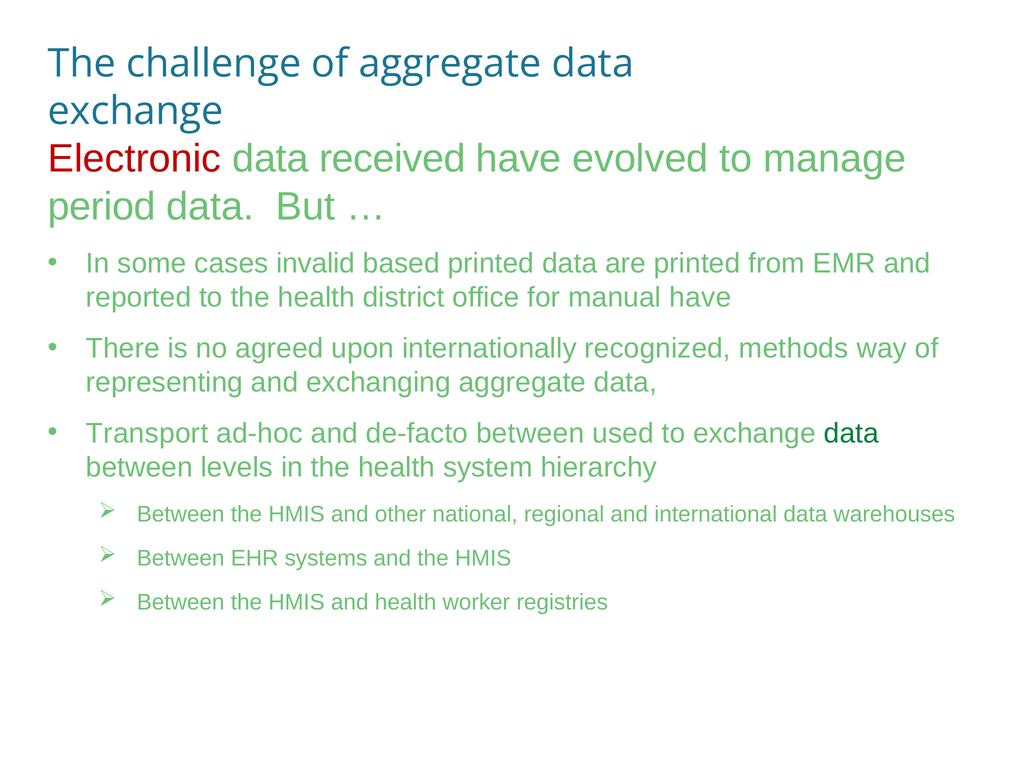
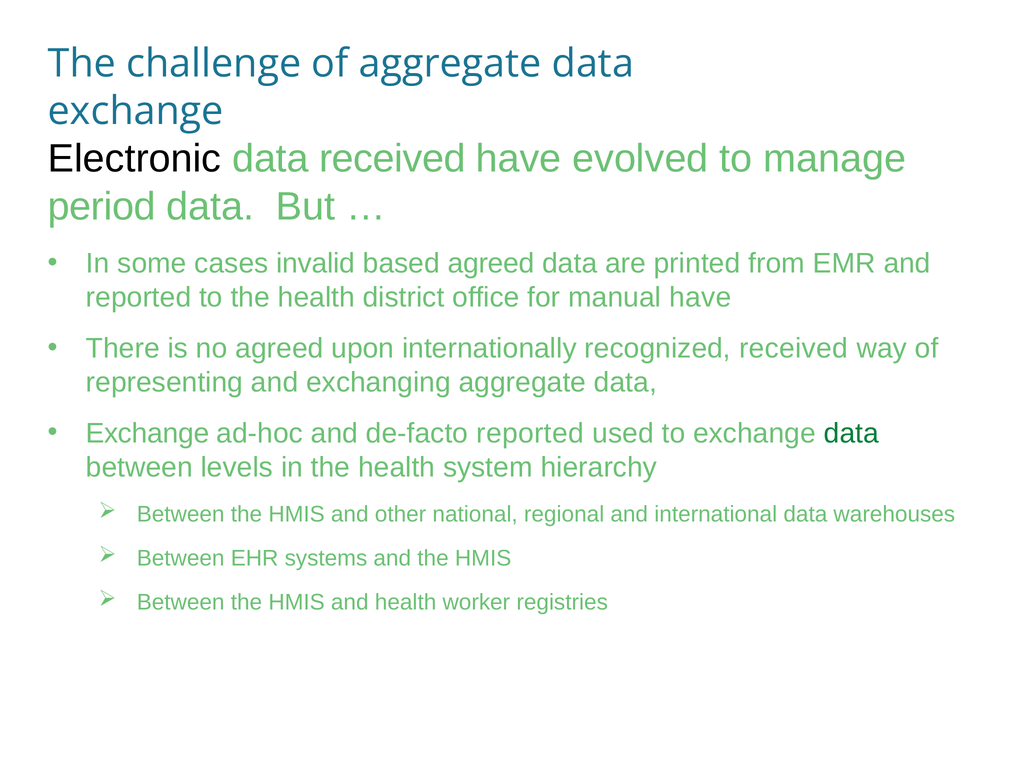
Electronic colour: red -> black (134, 159)
based printed: printed -> agreed (491, 263)
recognized methods: methods -> received (794, 348)
Transport: Transport -> Exchange (147, 433)
de-facto between: between -> reported (530, 433)
